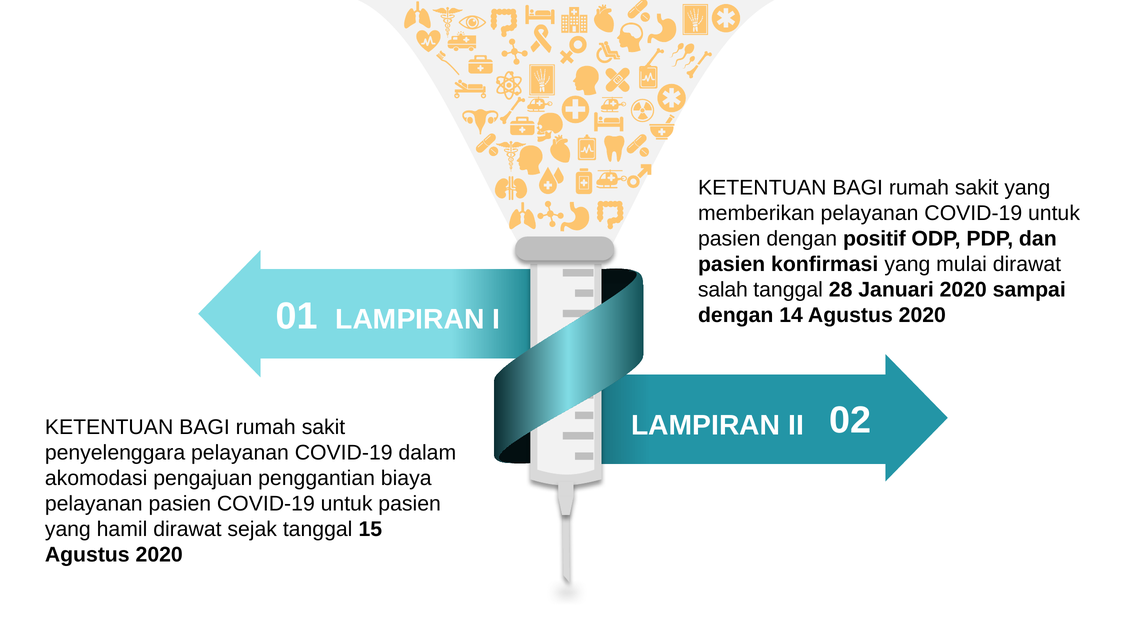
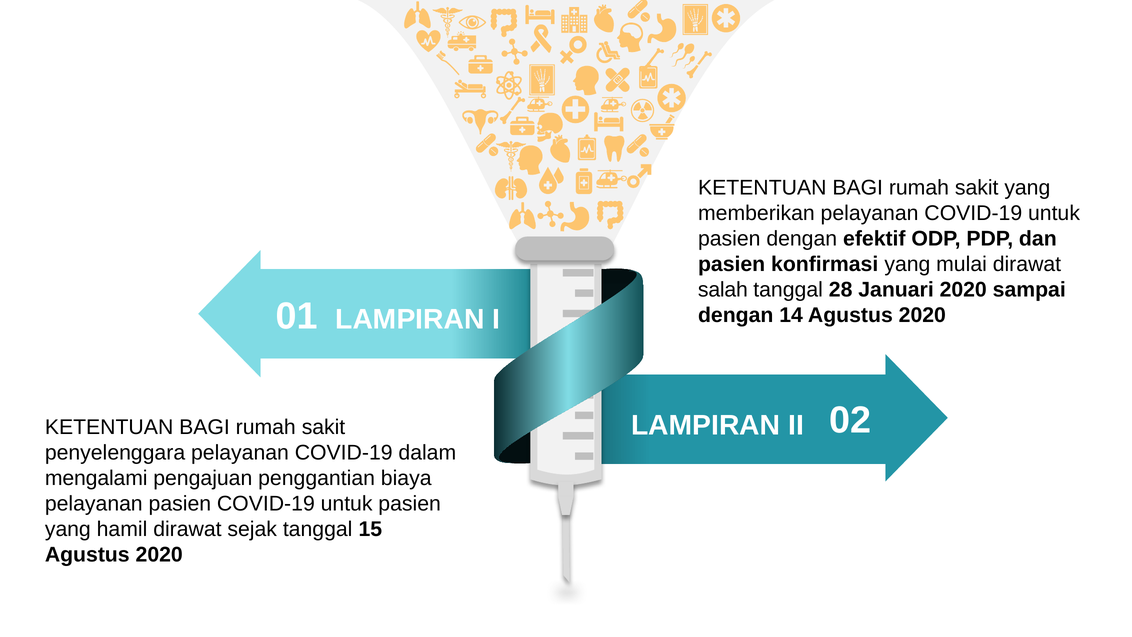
positif: positif -> efektif (874, 238)
akomodasi: akomodasi -> mengalami (96, 478)
